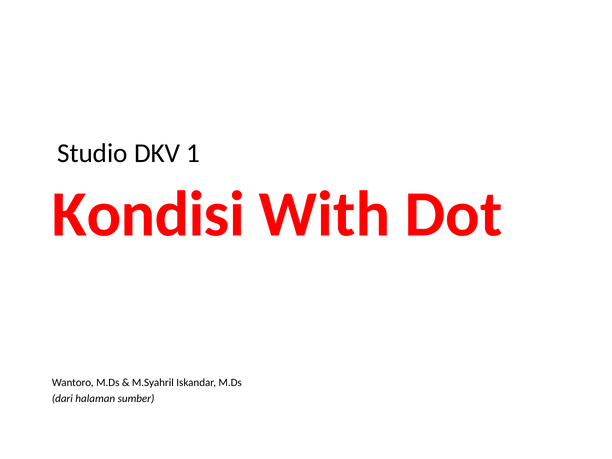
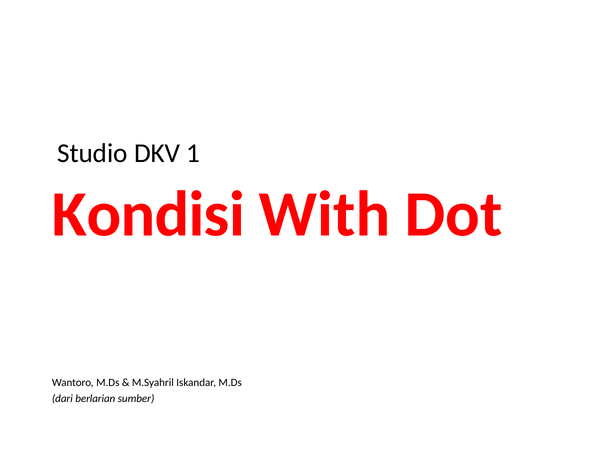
halaman: halaman -> berlarian (95, 399)
